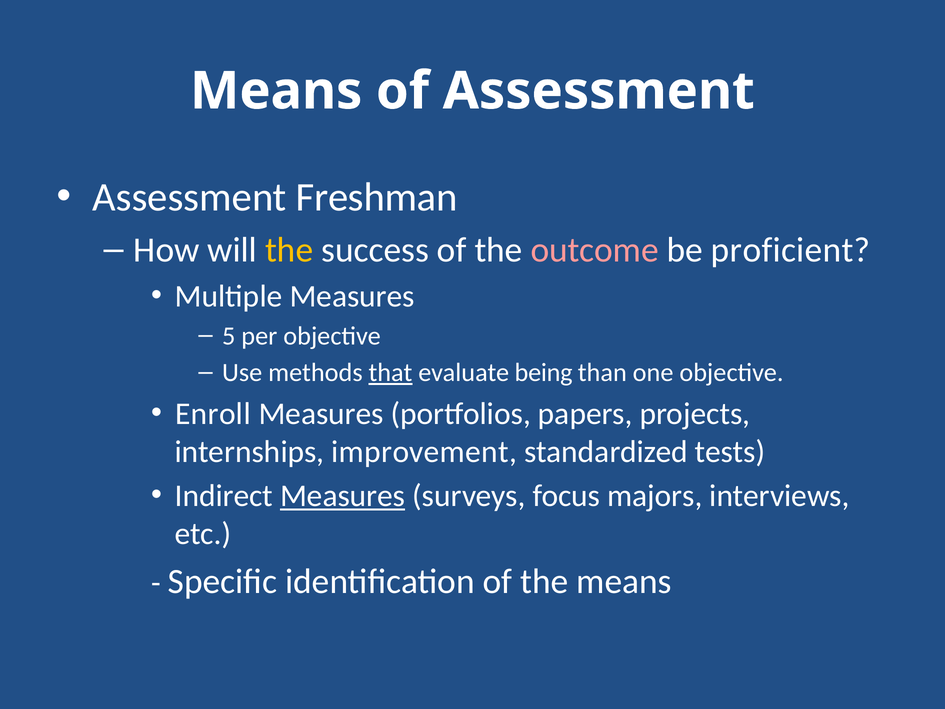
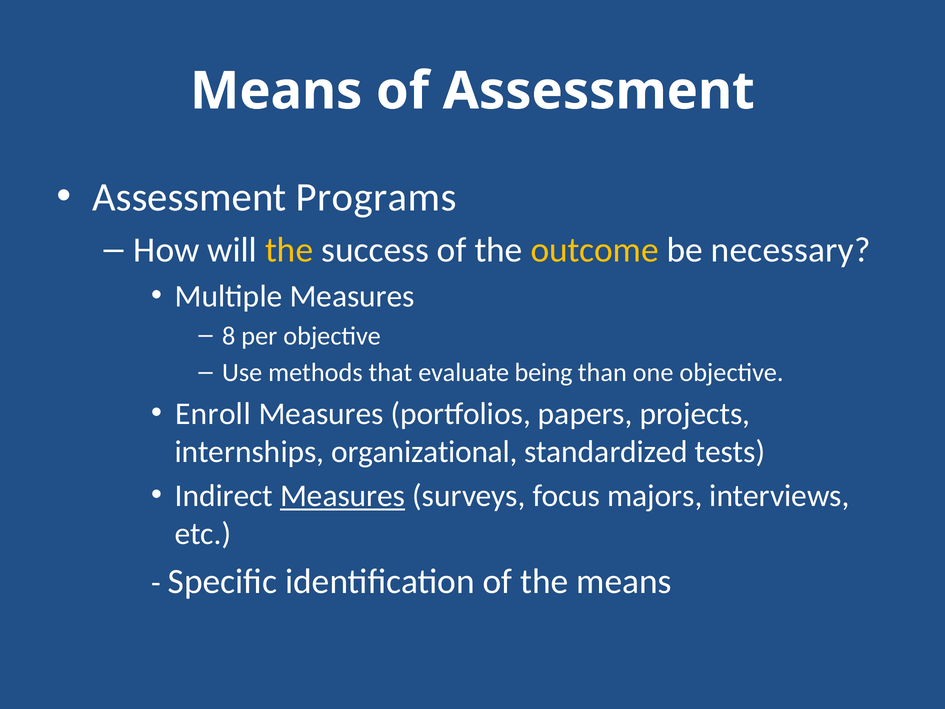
Freshman: Freshman -> Programs (376, 197)
outcome colour: pink -> yellow (595, 250)
proficient: proficient -> necessary (791, 250)
5: 5 -> 8 (229, 336)
that underline: present -> none (390, 373)
improvement: improvement -> organizational (424, 452)
